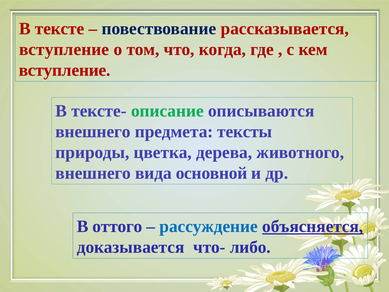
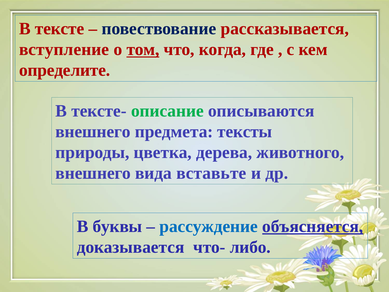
том underline: none -> present (143, 49)
вступление: вступление -> определите (65, 70)
основной: основной -> вставьте (211, 173)
оттого: оттого -> буквы (117, 226)
